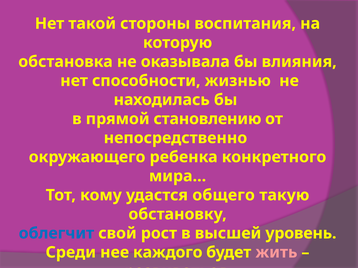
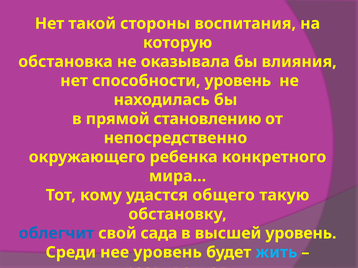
способности жизнью: жизнью -> уровень (238, 81)
свой рост: рост -> сада (159, 234)
нее каждого: каждого -> уровень (168, 253)
жить colour: pink -> light blue (276, 253)
